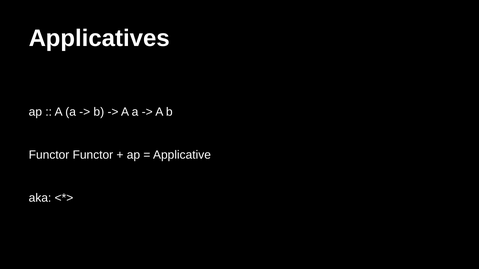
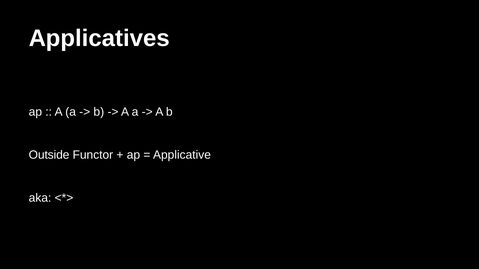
Functor: Functor -> Outside (49, 155)
